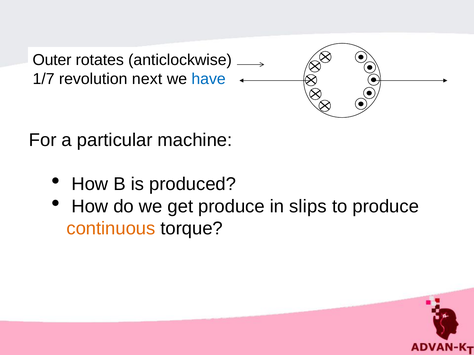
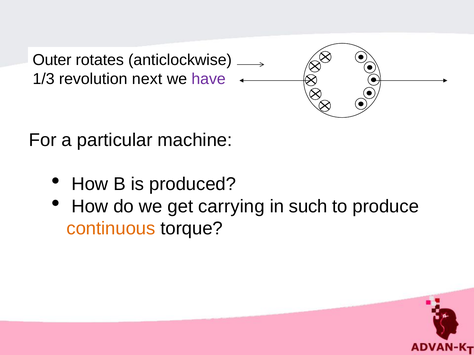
1/7: 1/7 -> 1/3 (44, 79)
have colour: blue -> purple (209, 79)
get produce: produce -> carrying (231, 207)
slips: slips -> such (308, 207)
